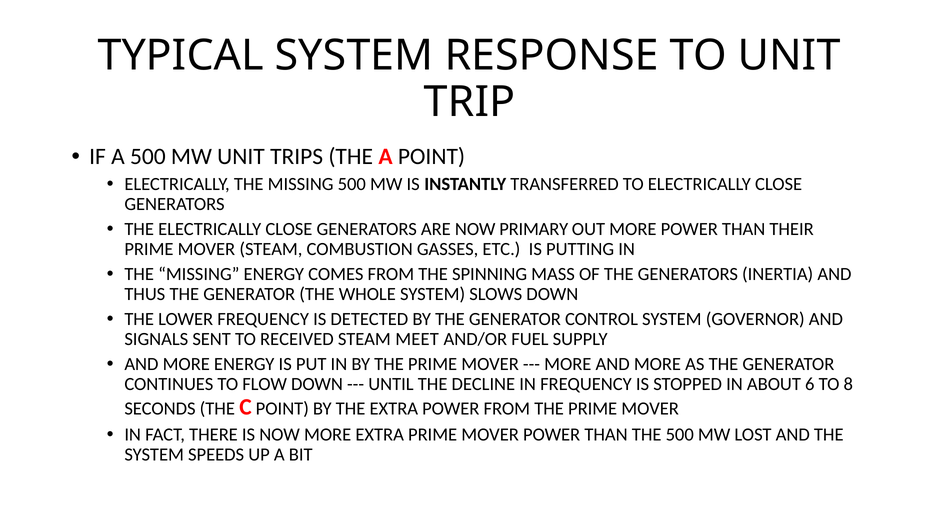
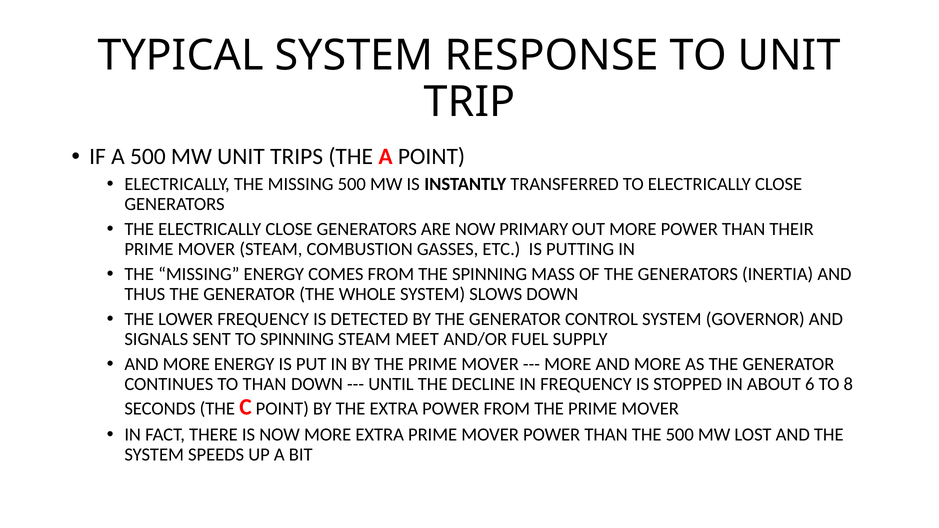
TO RECEIVED: RECEIVED -> SPINNING (297, 339)
TO FLOW: FLOW -> THAN (264, 384)
